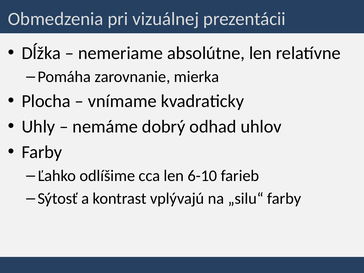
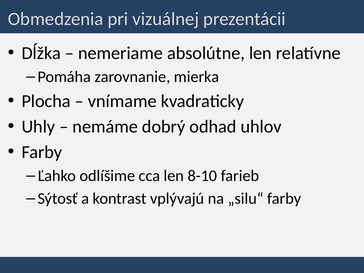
6-10: 6-10 -> 8-10 (202, 176)
